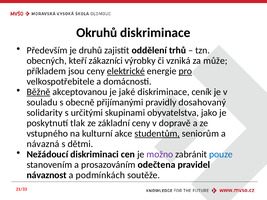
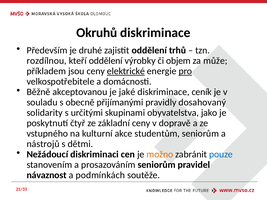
druhů: druhů -> druhé (91, 50)
obecných: obecných -> rozdílnou (47, 61)
kteří zákazníci: zákazníci -> oddělení (106, 61)
vzniká: vzniká -> objem (178, 61)
Běžně underline: present -> none (38, 92)
tlak: tlak -> čtyř (78, 123)
studentům underline: present -> none (157, 134)
návazná: návazná -> nástrojů (43, 144)
možno colour: purple -> orange (160, 155)
prosazováním odečtena: odečtena -> seniorům (157, 165)
